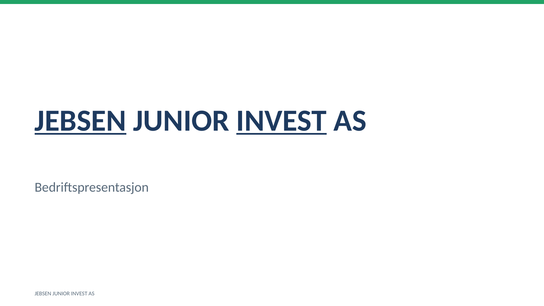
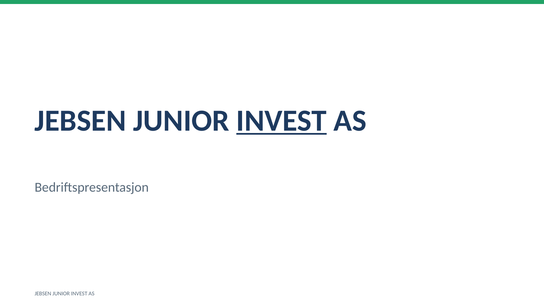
JEBSEN underline: present -> none (80, 121)
